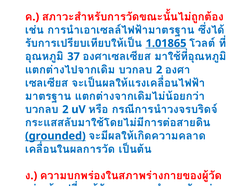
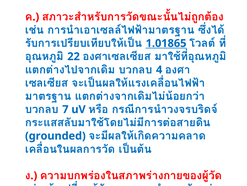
37: 37 -> 22 (74, 56)
2: 2 -> 4 (159, 70)
2: 2 -> 7 (65, 109)
grounded underline: present -> none (55, 135)
